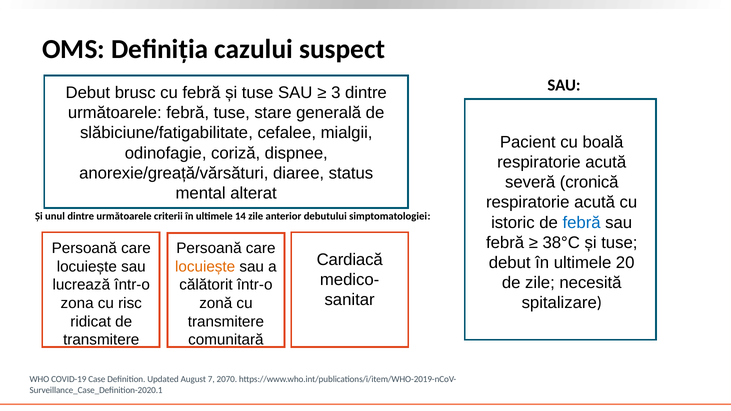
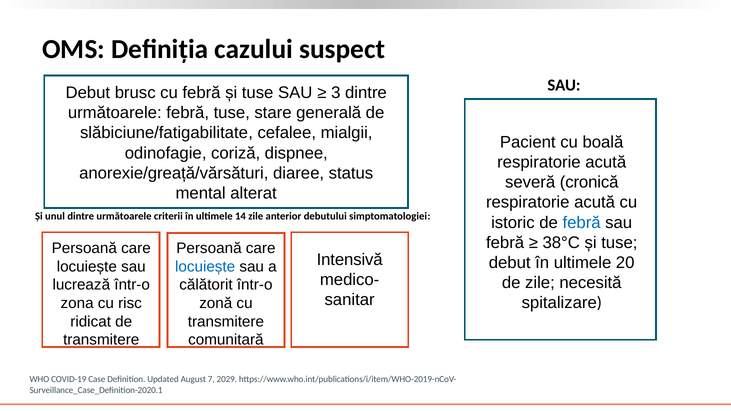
Cardiacă: Cardiacă -> Intensivă (350, 260)
locuiește colour: orange -> blue (205, 267)
2070: 2070 -> 2029 (227, 380)
